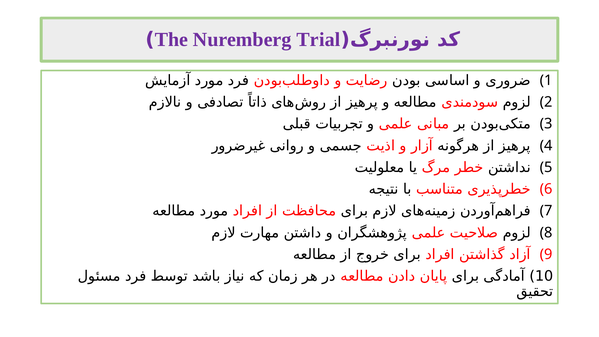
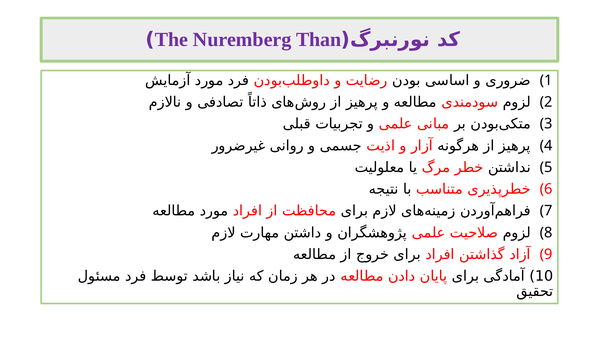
Trial: Trial -> Than (319, 39)
